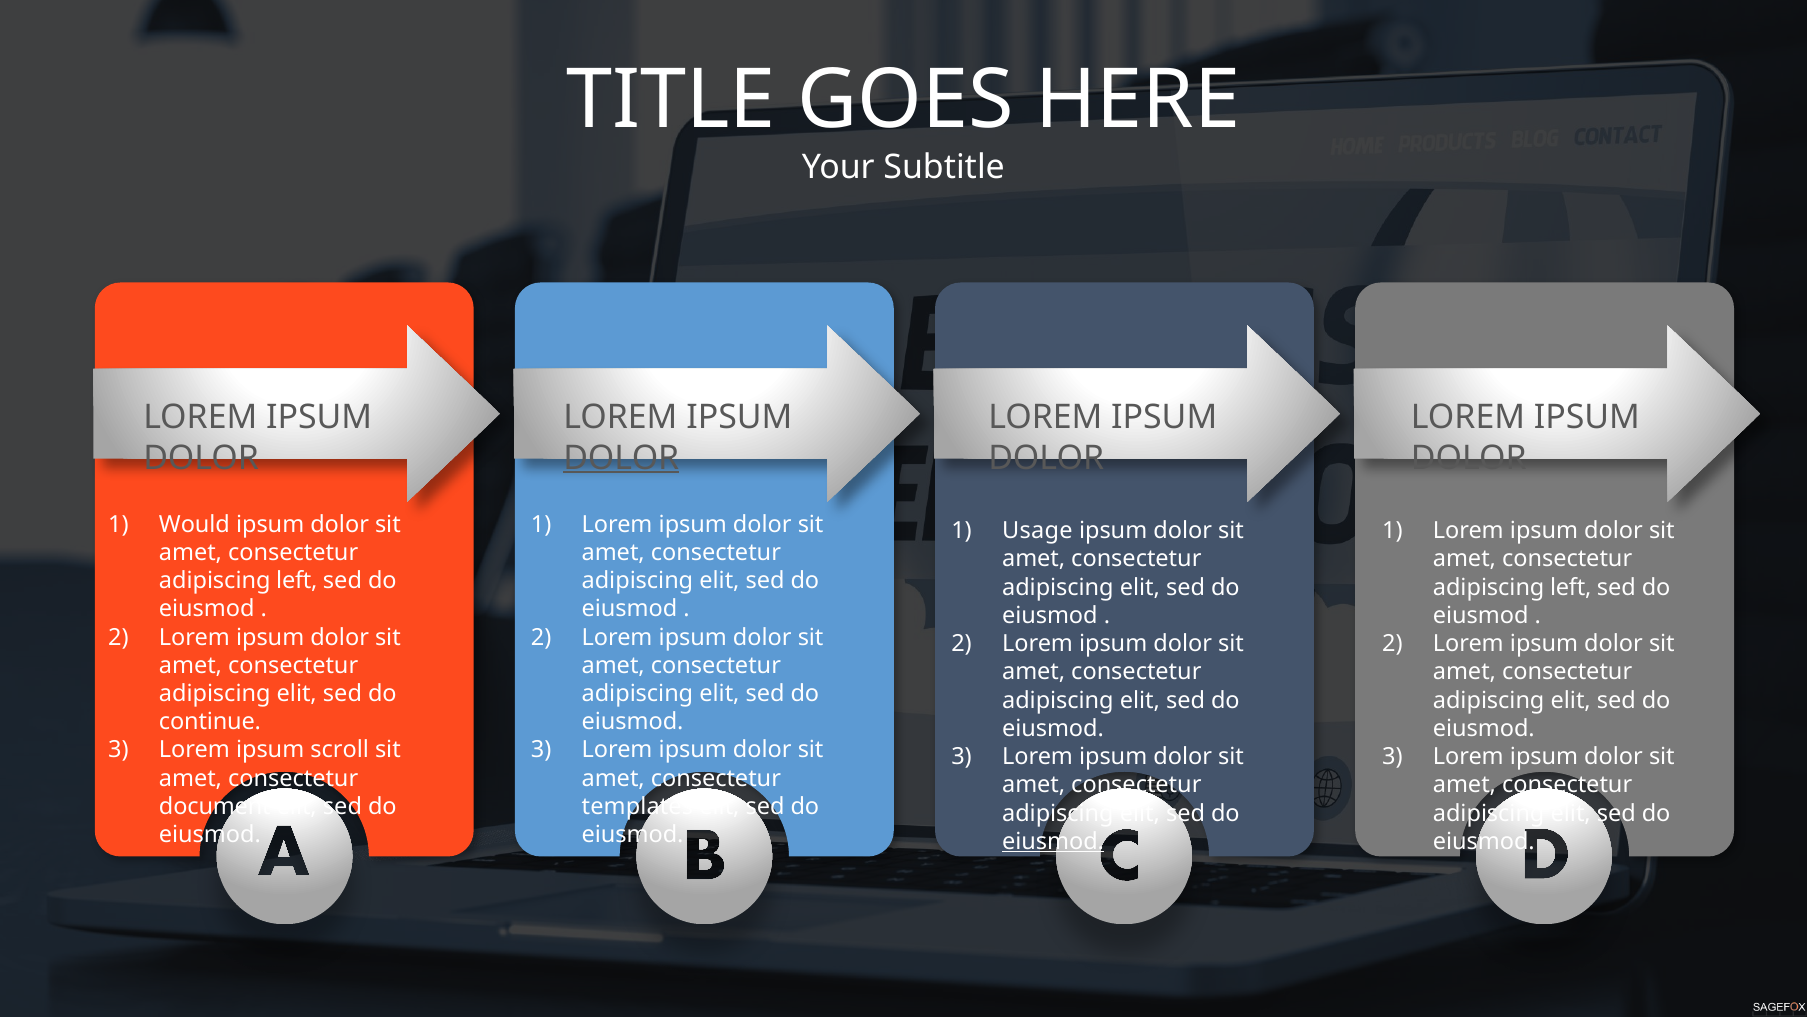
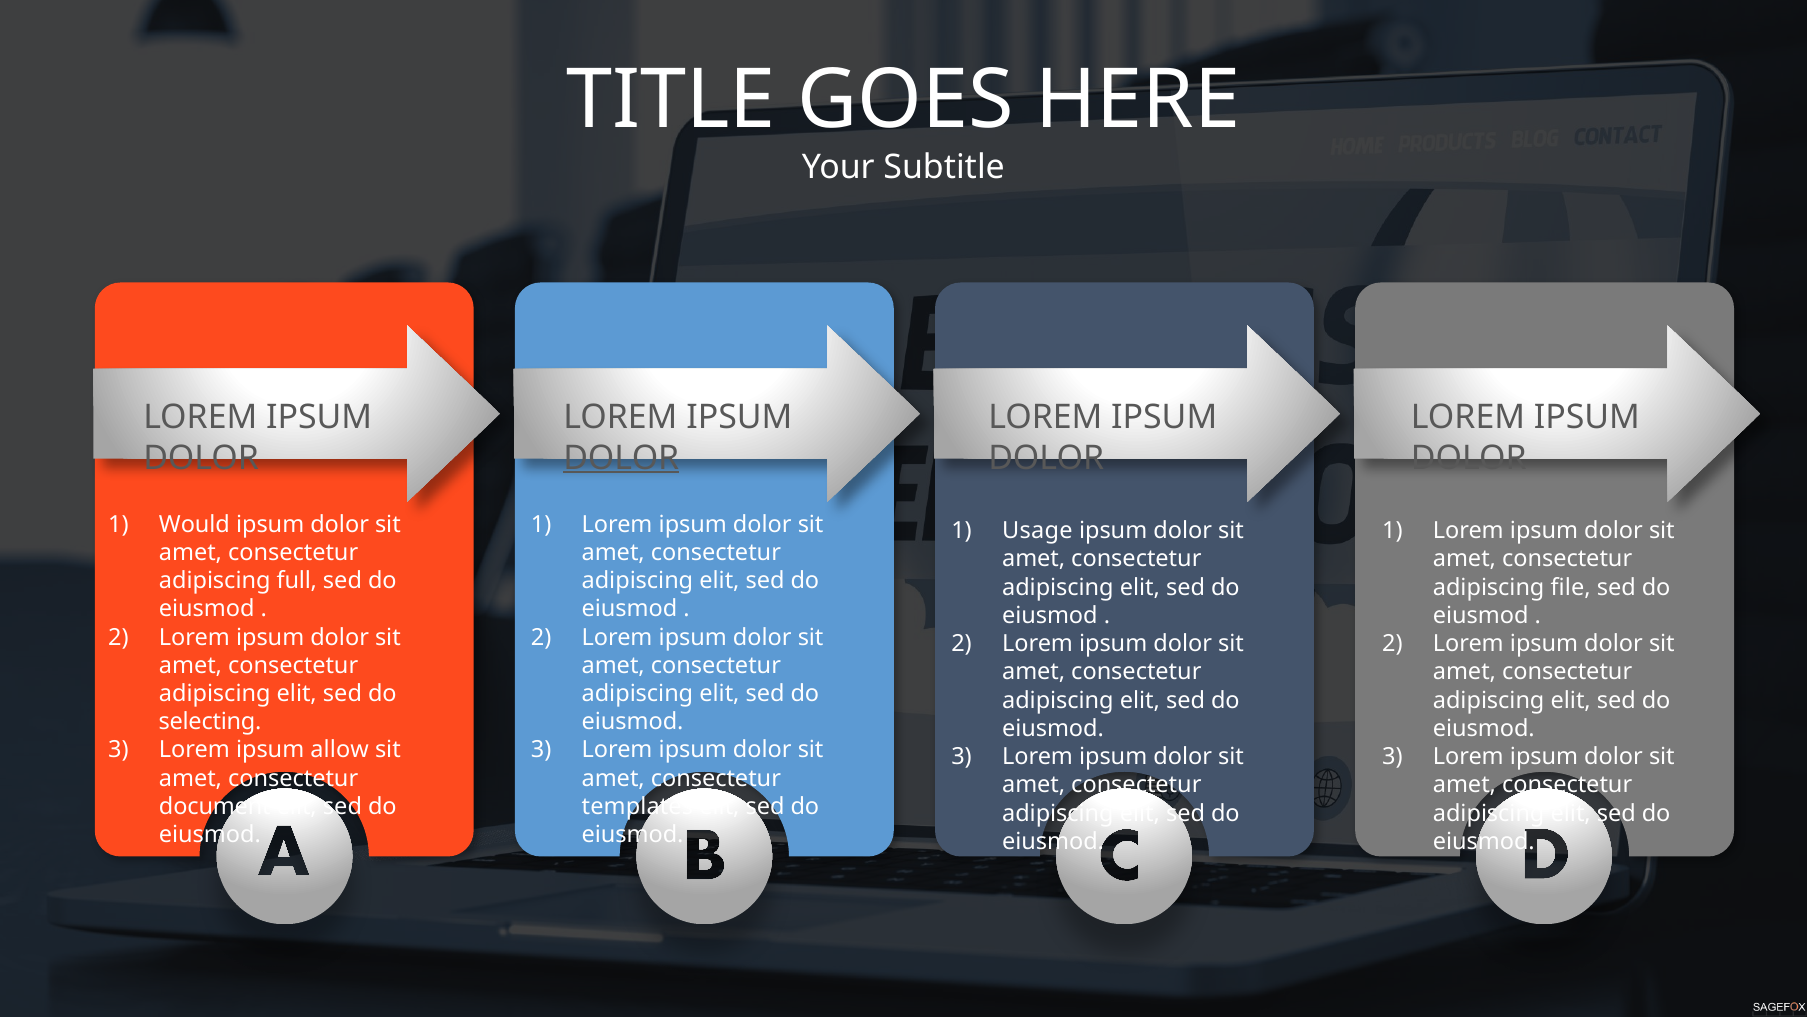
left: left -> full (297, 580)
left: left -> file (1571, 587)
continue: continue -> selecting (210, 722)
scroll: scroll -> allow (340, 750)
eiusmod underline: present -> none (1053, 841)
